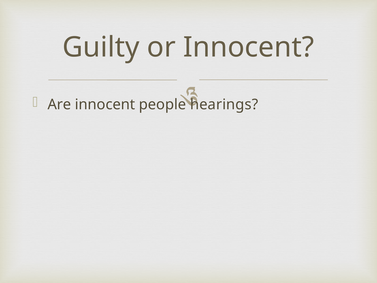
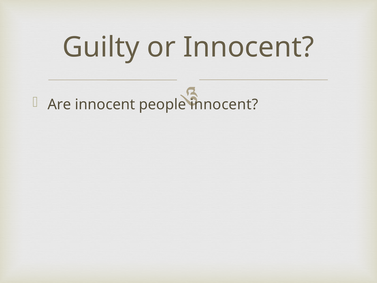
people hearings: hearings -> innocent (224, 104)
